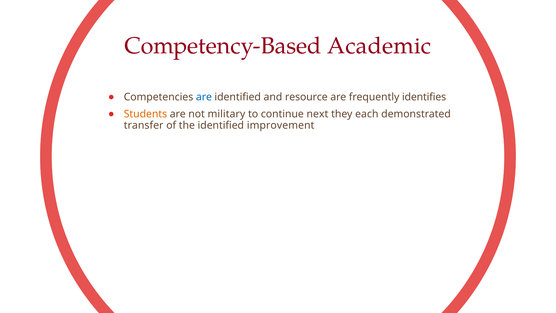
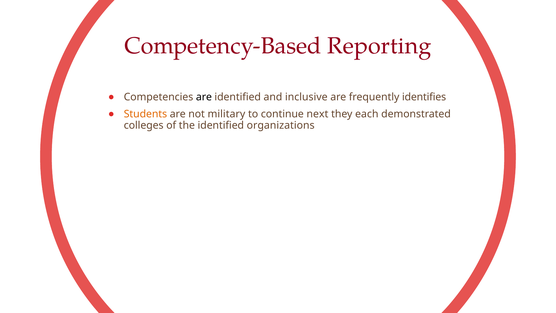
Academic: Academic -> Reporting (379, 46)
are colour: blue -> black (204, 97)
resource: resource -> inclusive (306, 97)
transfer: transfer -> colleges (144, 125)
improvement: improvement -> organizations (281, 125)
